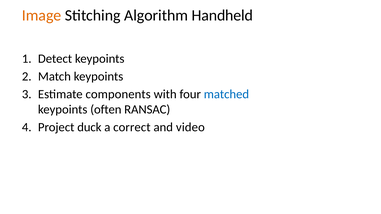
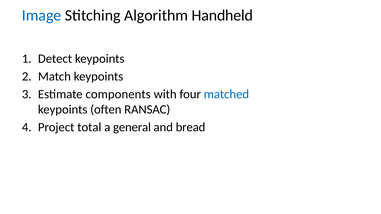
Image colour: orange -> blue (42, 15)
duck: duck -> total (89, 127)
correct: correct -> general (132, 127)
video: video -> bread (191, 127)
